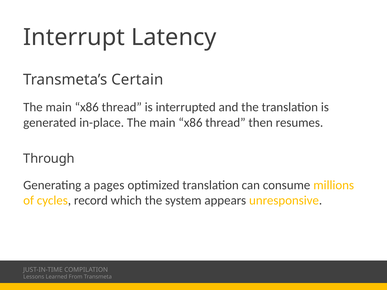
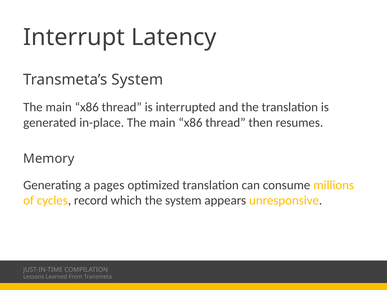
Transmeta’s Certain: Certain -> System (137, 80)
Through: Through -> Memory (49, 159)
